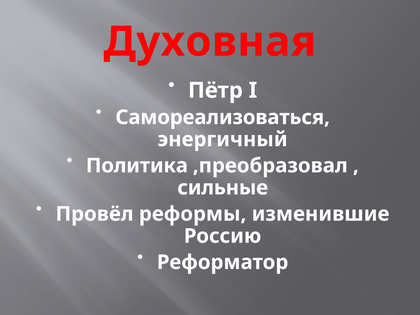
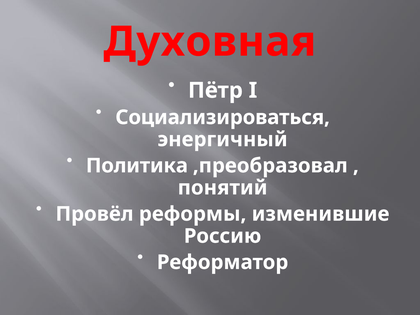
Самореализоваться: Самореализоваться -> Социализироваться (223, 117)
сильные: сильные -> понятий (223, 188)
